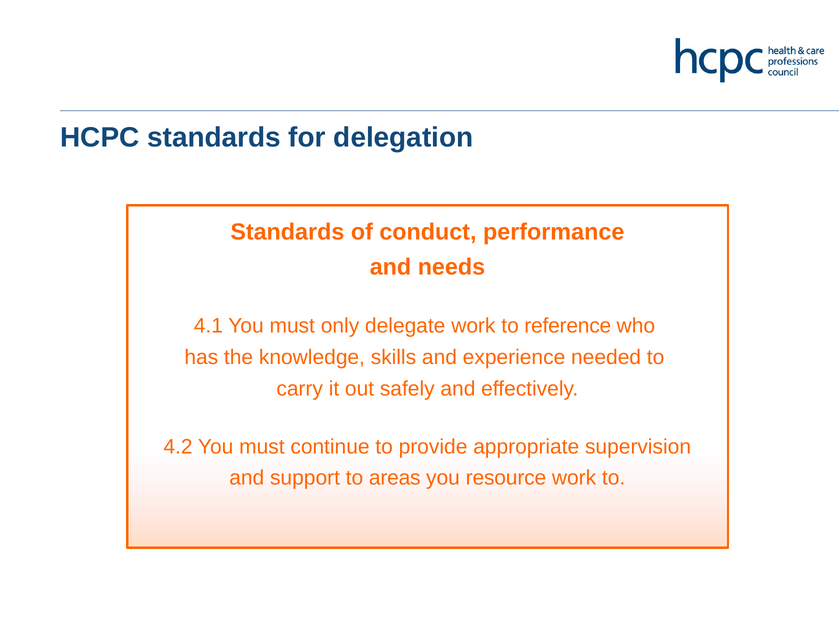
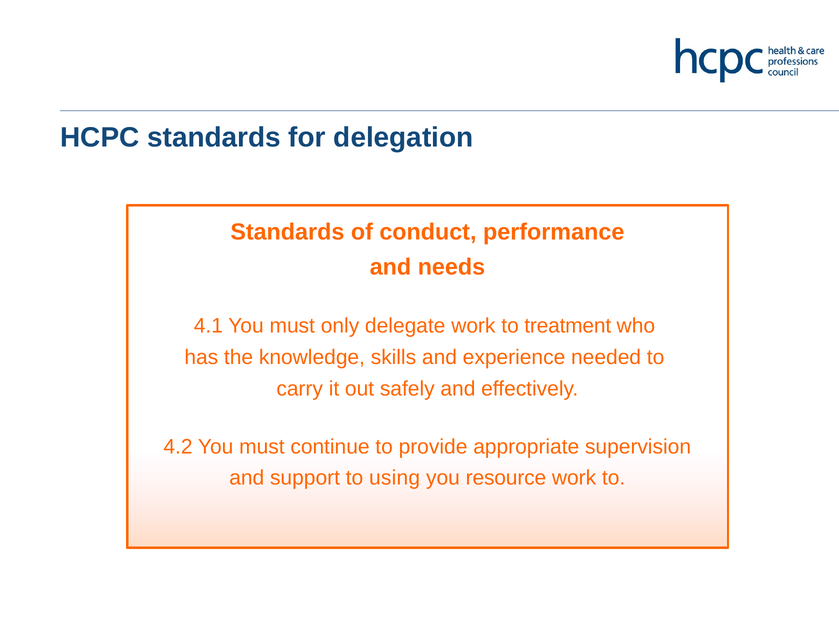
reference: reference -> treatment (568, 326)
areas: areas -> using (395, 478)
